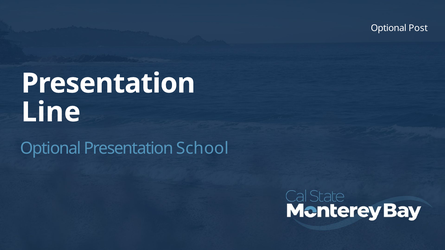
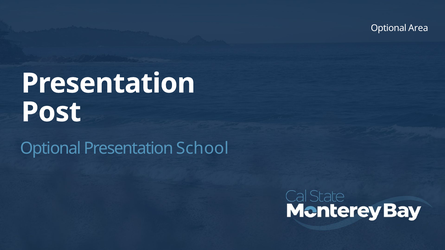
Post: Post -> Area (418, 28)
Line: Line -> Post (51, 112)
